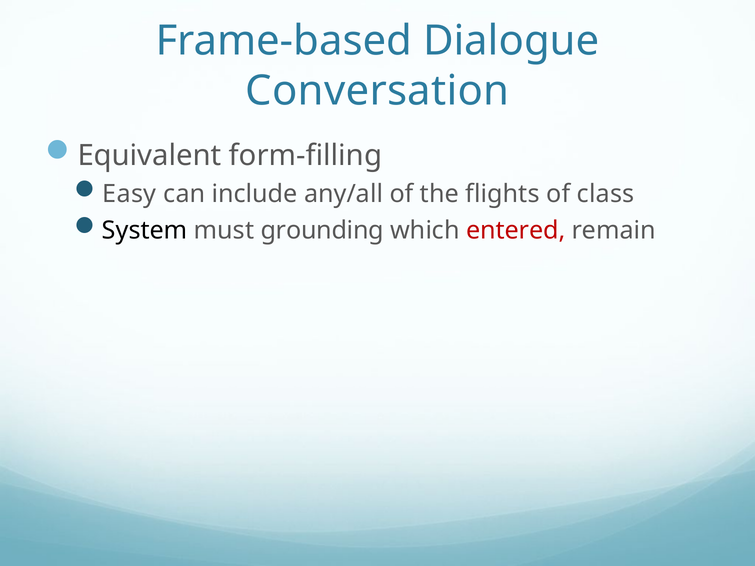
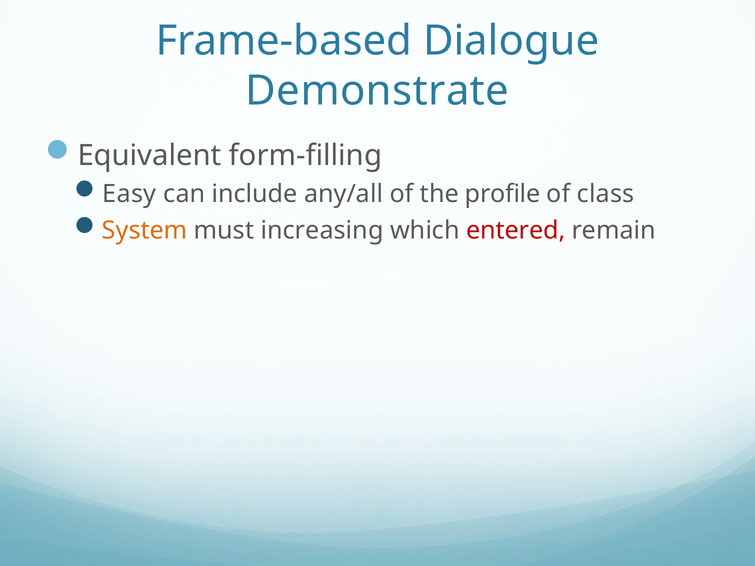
Conversation: Conversation -> Demonstrate (377, 91)
flights: flights -> profile (503, 194)
System colour: black -> orange (145, 231)
grounding: grounding -> increasing (322, 231)
